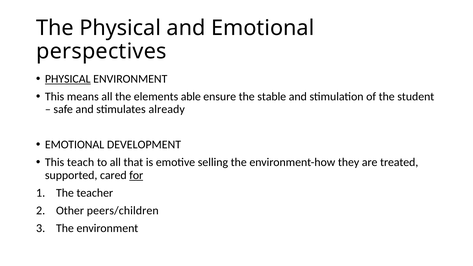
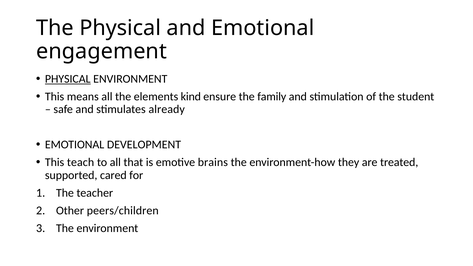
perspectives: perspectives -> engagement (101, 51)
able: able -> kind (191, 97)
stable: stable -> family (272, 97)
selling: selling -> brains (213, 162)
for underline: present -> none (136, 175)
